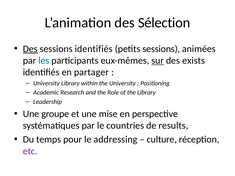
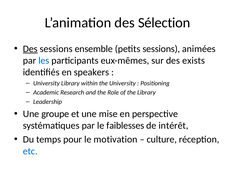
sessions identifiés: identifiés -> ensemble (94, 49)
sur underline: present -> none (158, 61)
partager: partager -> speakers (91, 72)
countries: countries -> faiblesses (125, 126)
results: results -> intérêt (173, 126)
addressing: addressing -> motivation (116, 140)
etc colour: purple -> blue (30, 151)
